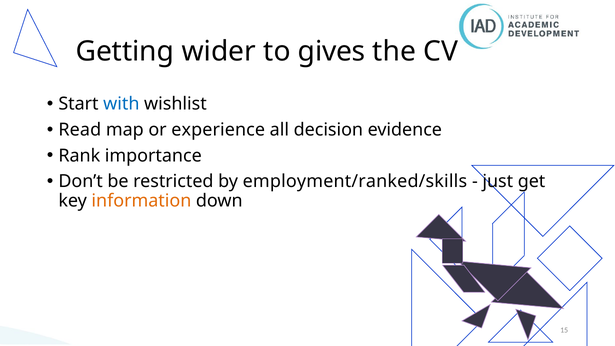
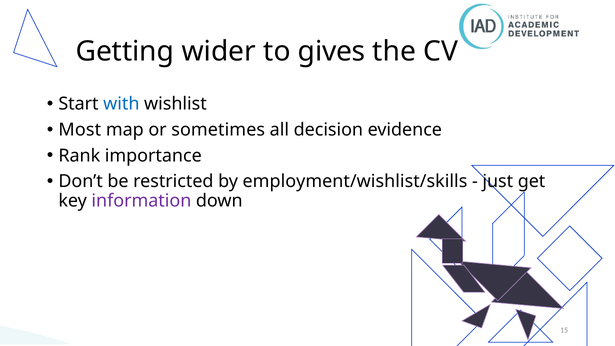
Read: Read -> Most (80, 130)
experience: experience -> sometimes (218, 130)
employment/ranked/skills: employment/ranked/skills -> employment/wishlist/skills (355, 181)
information colour: orange -> purple (141, 201)
